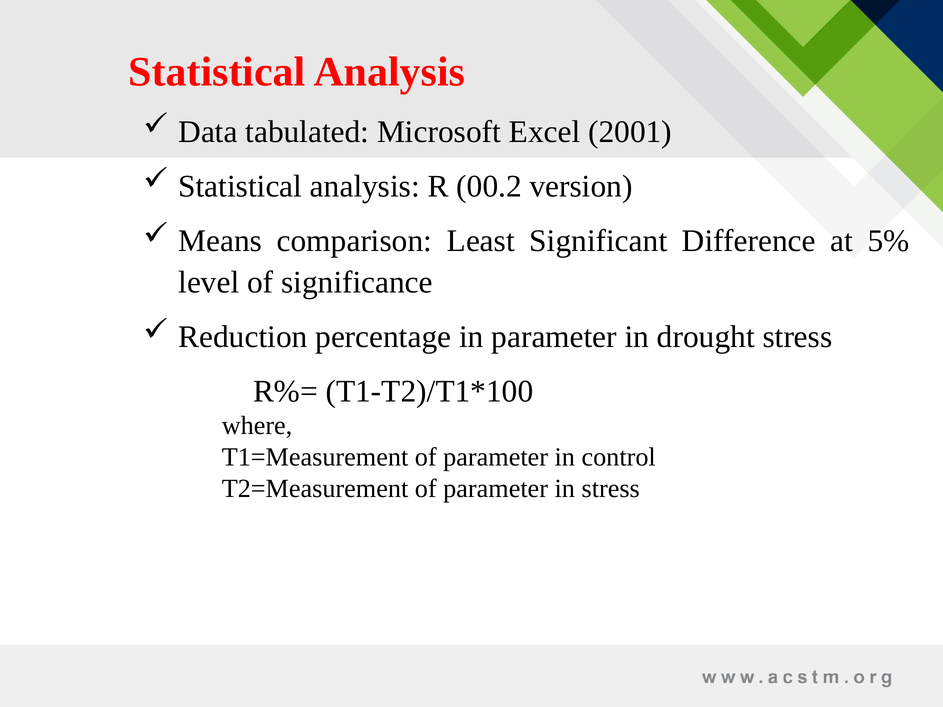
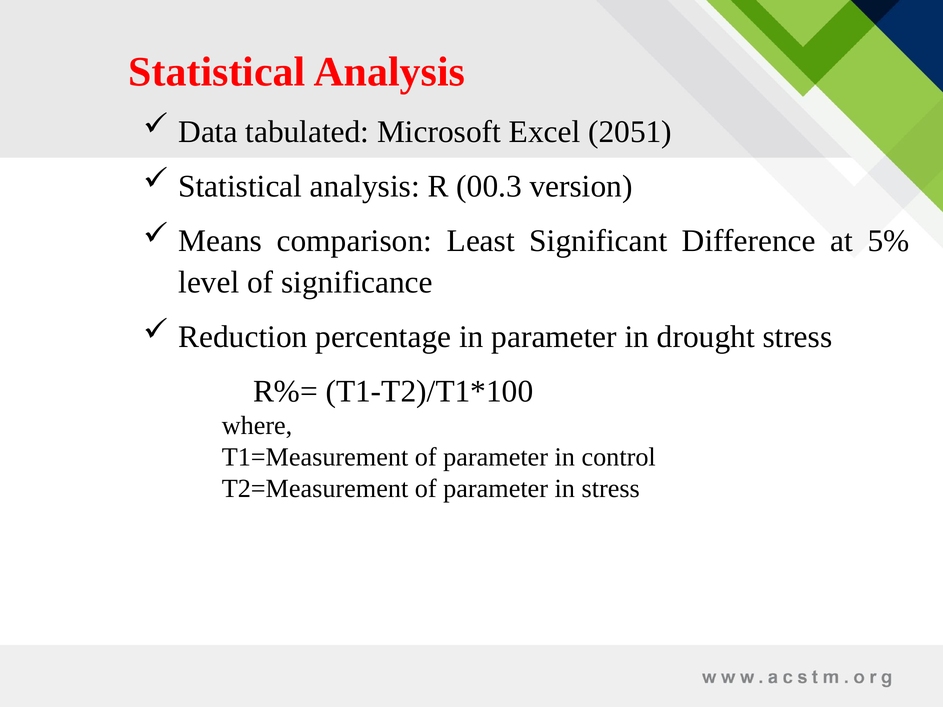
2001: 2001 -> 2051 (630, 132)
00.2: 00.2 -> 00.3 (489, 186)
